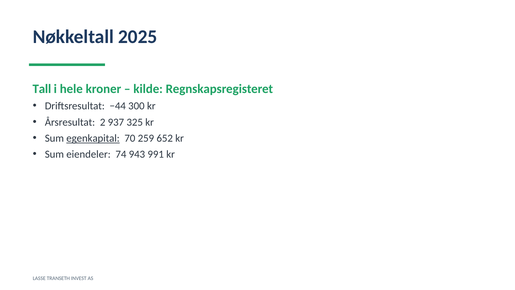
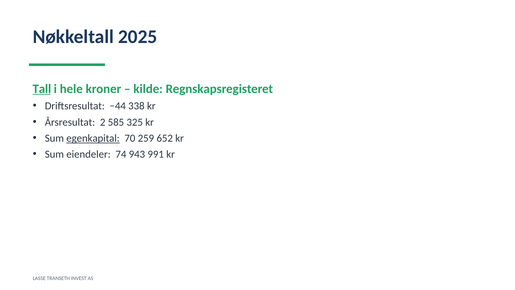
Tall underline: none -> present (42, 89)
300: 300 -> 338 (136, 106)
937: 937 -> 585 (116, 122)
